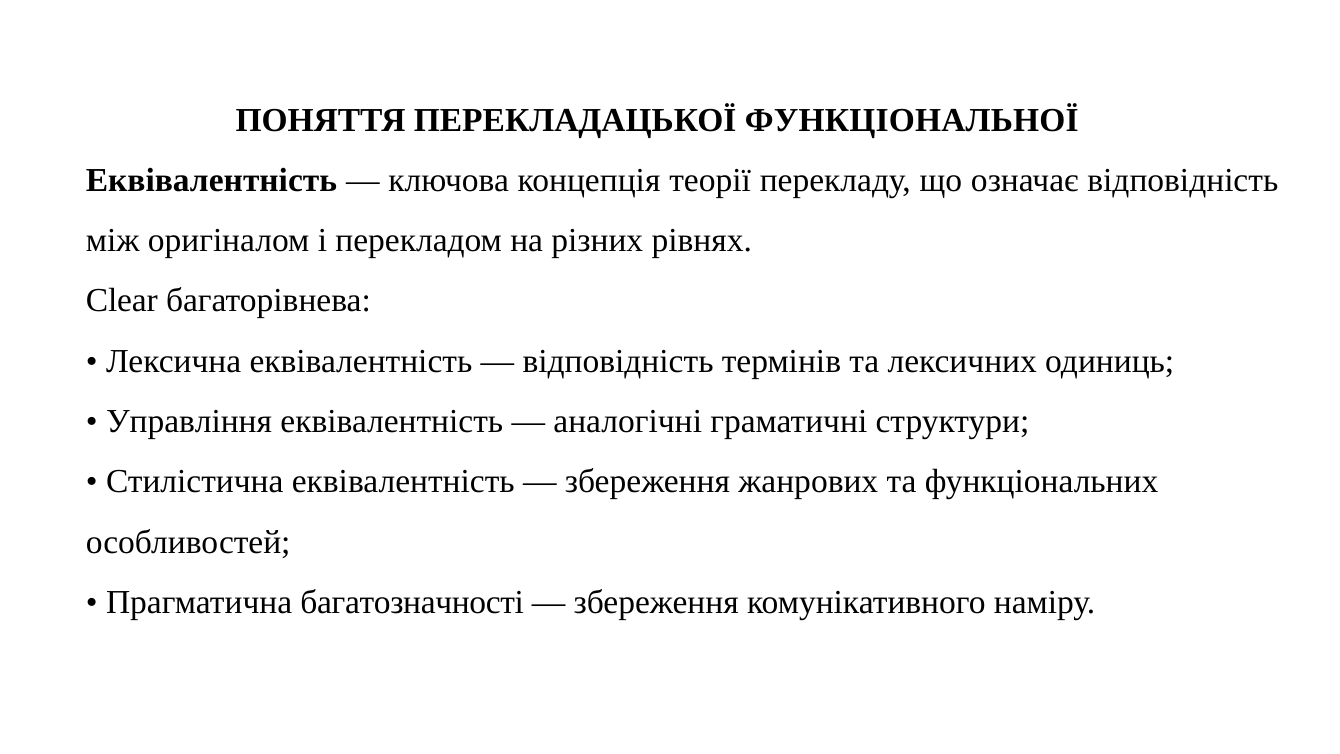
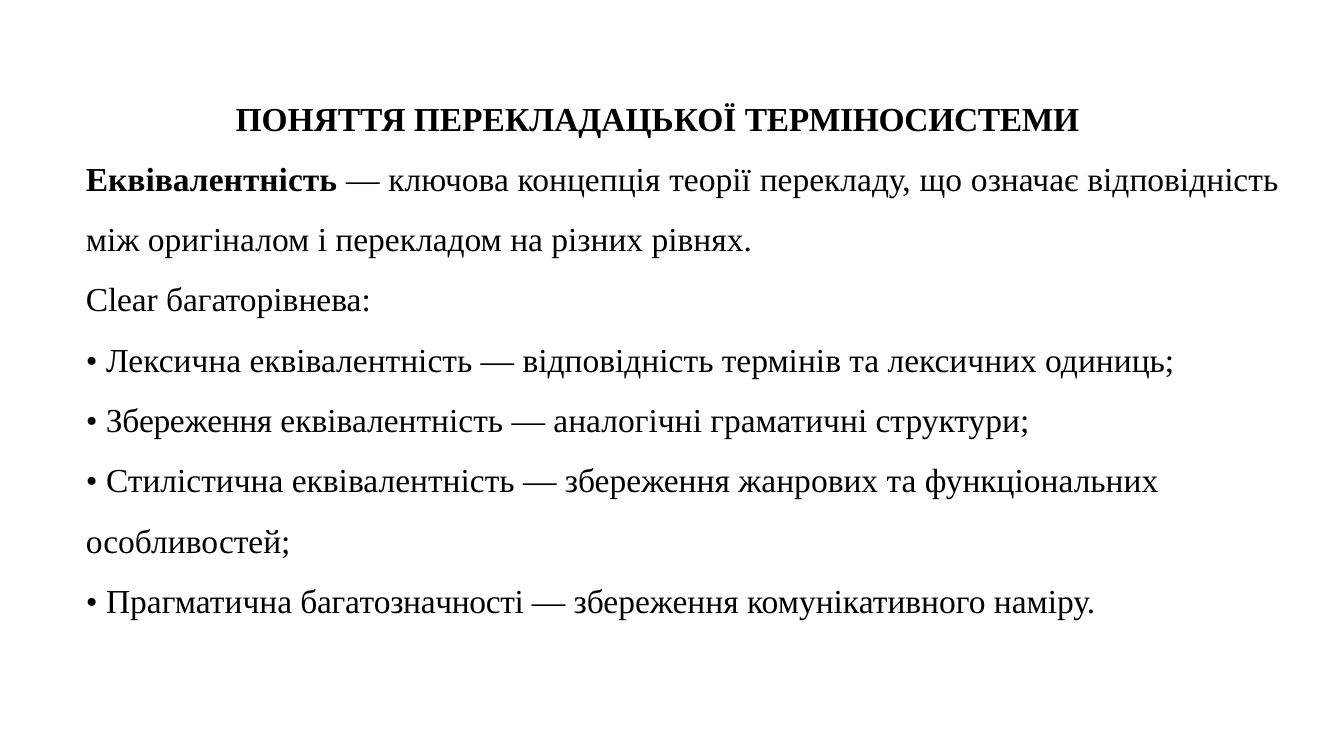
ФУНКЦІОНАЛЬНОЇ: ФУНКЦІОНАЛЬНОЇ -> ТЕРМІНОСИСТЕМИ (912, 120)
Управління: Управління -> Збереження (189, 421)
